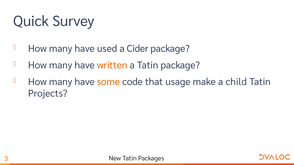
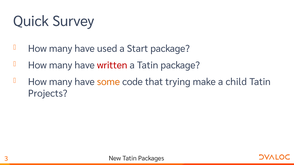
Cider: Cider -> Start (137, 49)
written colour: orange -> red (112, 65)
usage: usage -> trying (178, 82)
